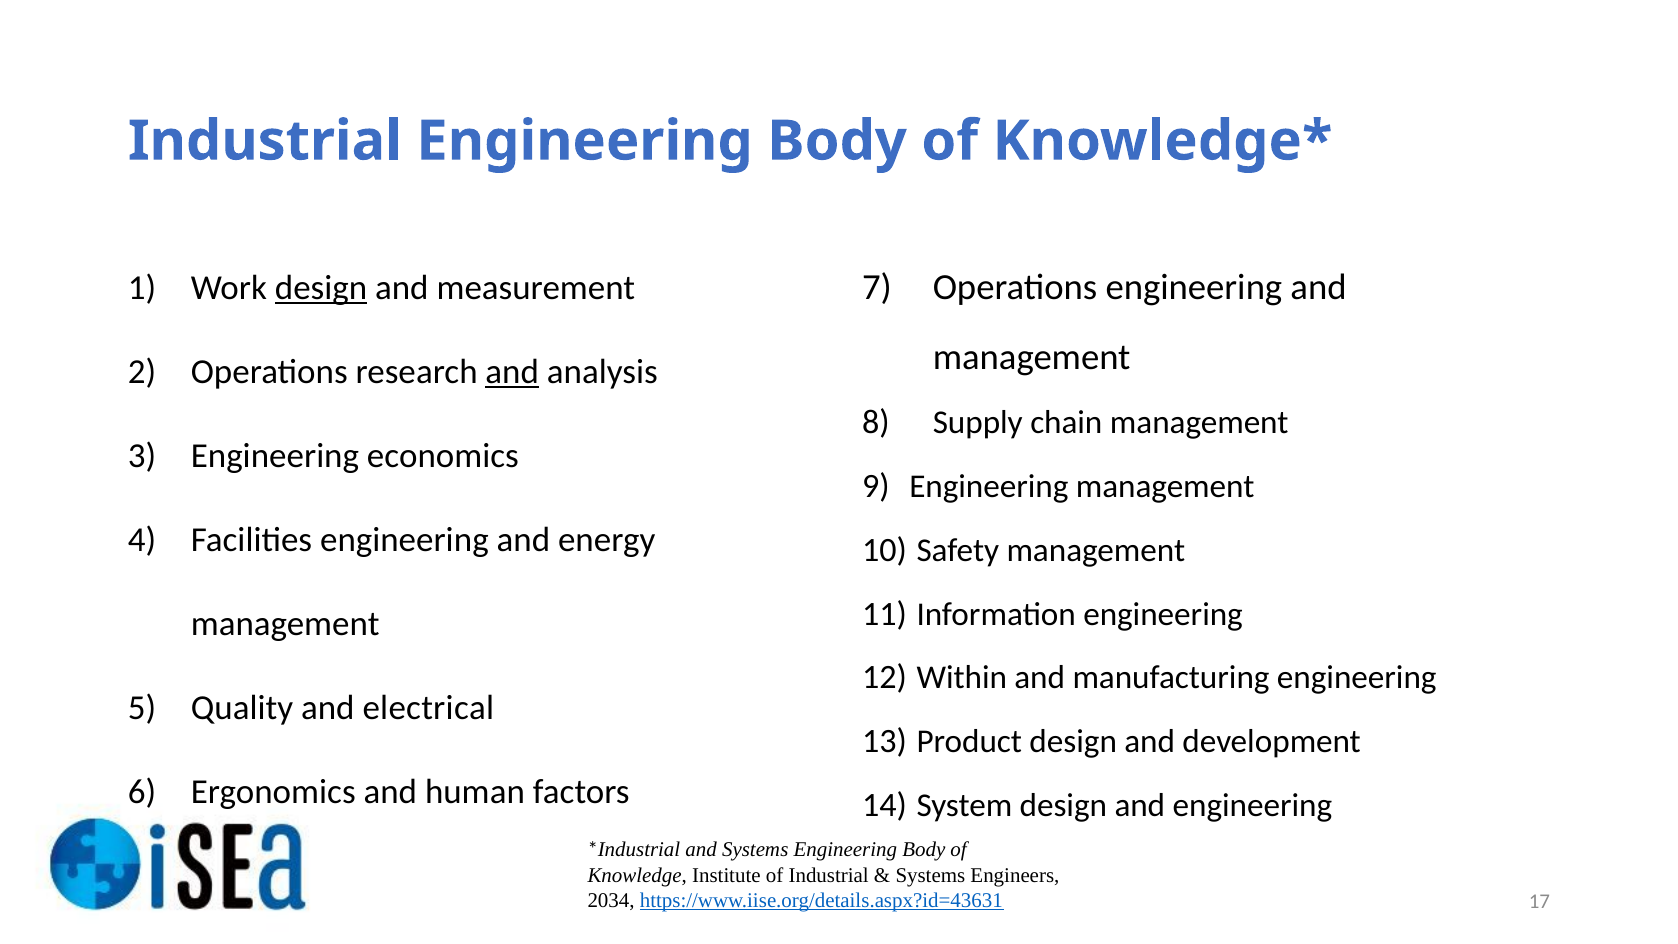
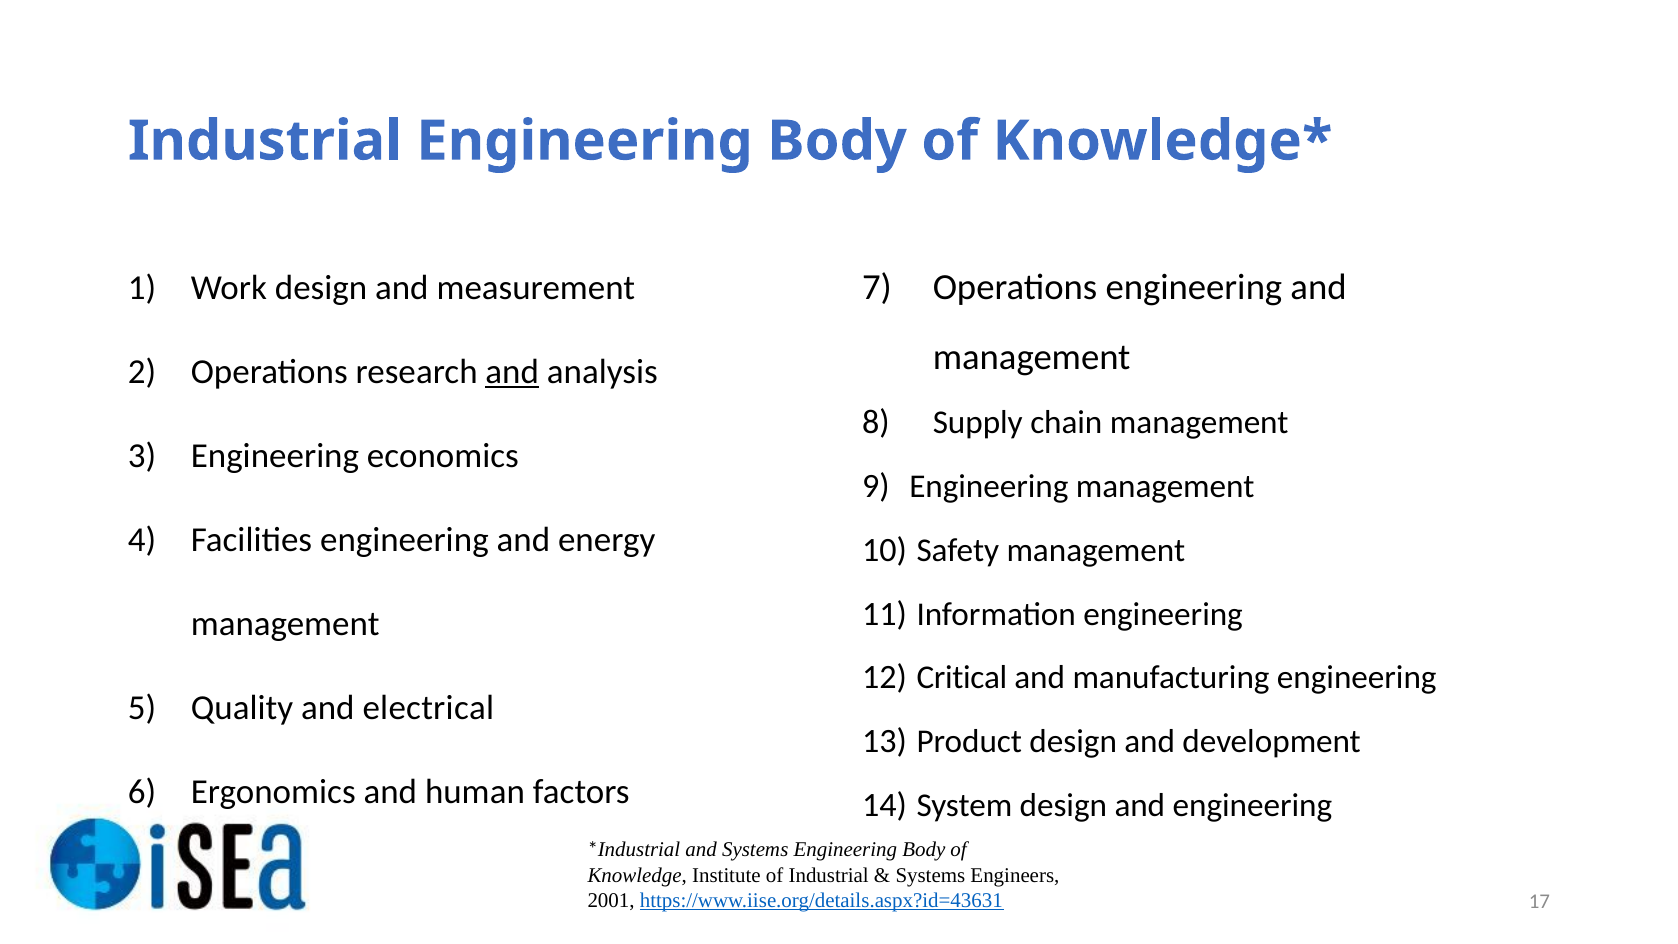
design underline: present -> none (321, 288)
Within: Within -> Critical (962, 678)
2034: 2034 -> 2001 (611, 900)
